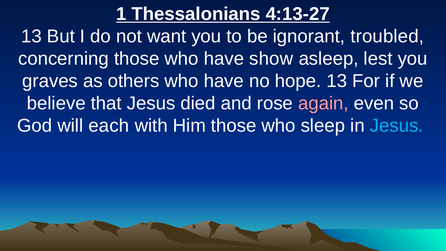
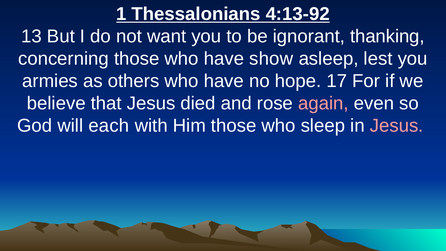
4:13-27: 4:13-27 -> 4:13-92 (298, 14)
troubled: troubled -> thanking (387, 36)
graves: graves -> armies (50, 81)
hope 13: 13 -> 17 (337, 81)
Jesus colour: light blue -> pink (397, 126)
